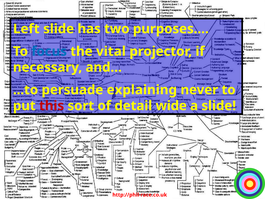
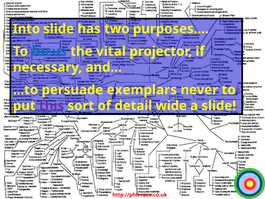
Left: Left -> Into (26, 29)
explaining: explaining -> exemplars (142, 90)
this colour: red -> purple (52, 106)
